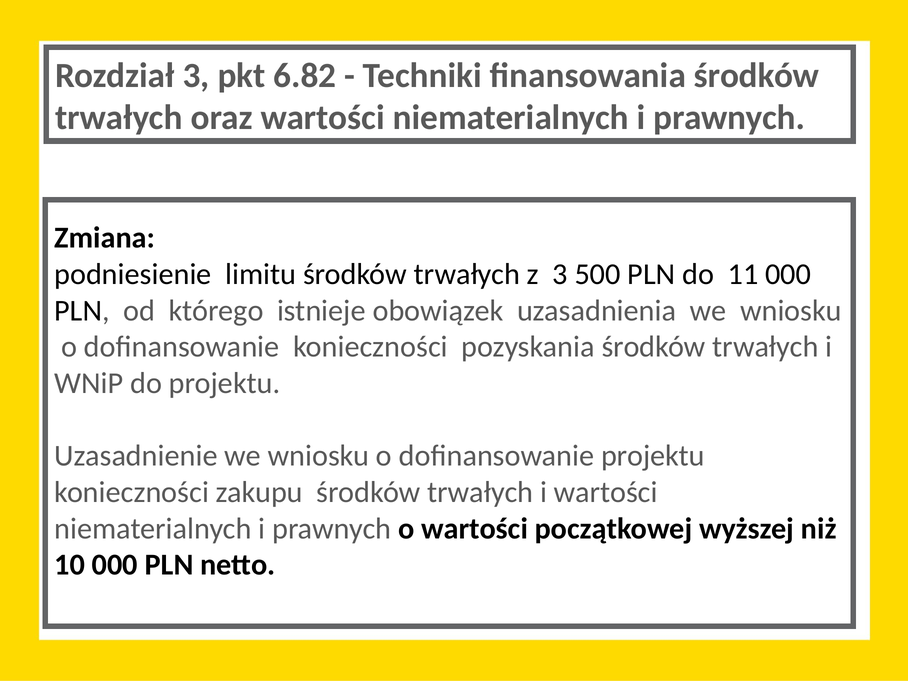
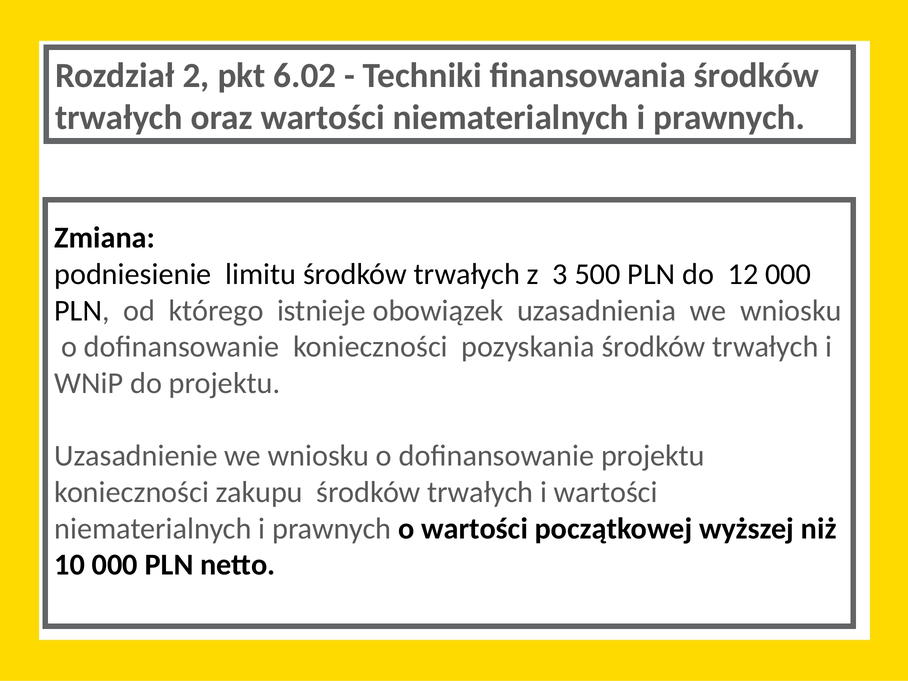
Rozdział 3: 3 -> 2 (196, 75)
6.82: 6.82 -> 6.02 (305, 75)
11: 11 -> 12 (743, 274)
